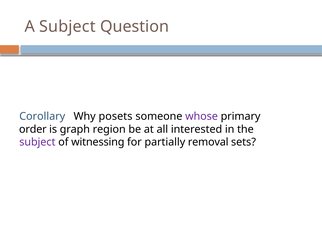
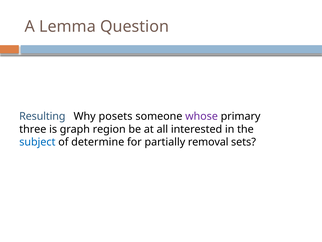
A Subject: Subject -> Lemma (67, 27)
Corollary: Corollary -> Resulting (42, 116)
order: order -> three (33, 129)
subject colour: purple -> blue (37, 142)
witnessing: witnessing -> determine (98, 142)
